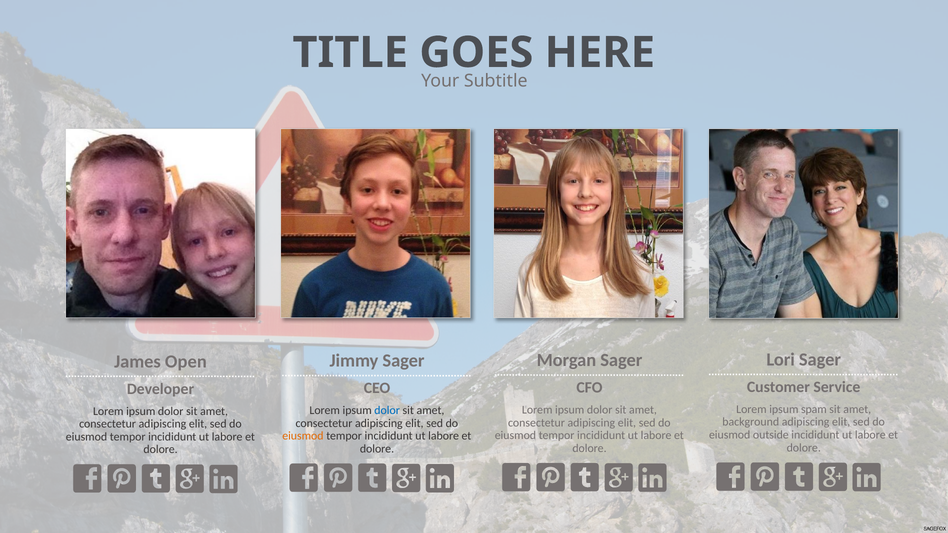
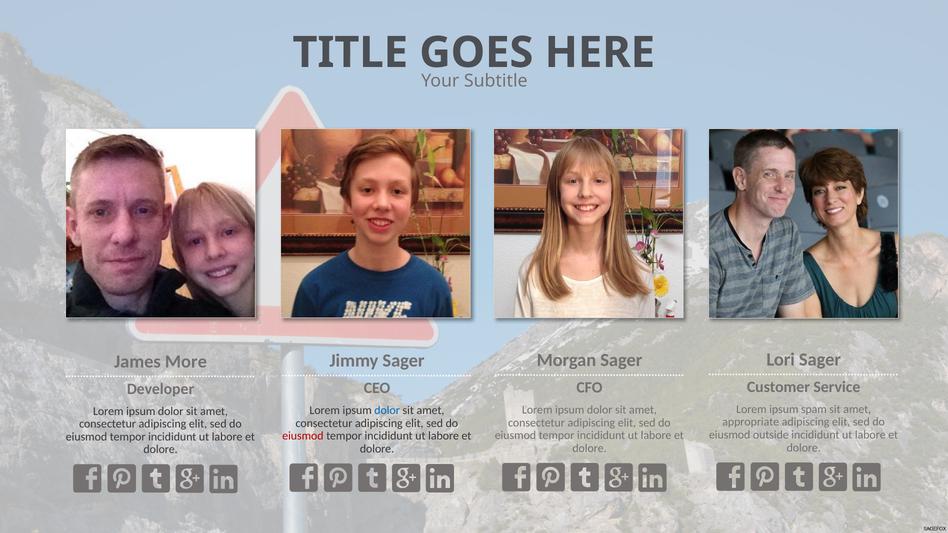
Open: Open -> More (186, 362)
background: background -> appropriate (751, 422)
eiusmod colour: orange -> red (303, 436)
